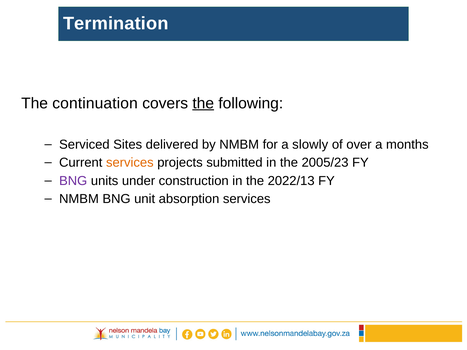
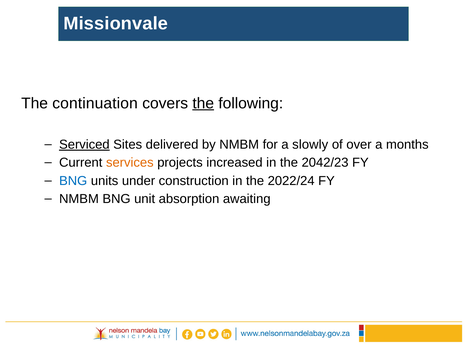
Termination: Termination -> Missionvale (116, 24)
Serviced underline: none -> present (84, 145)
submitted: submitted -> increased (234, 163)
2005/23: 2005/23 -> 2042/23 (325, 163)
BNG colour: purple -> blue (73, 181)
2022/13: 2022/13 -> 2022/24 (291, 181)
absorption services: services -> awaiting (247, 199)
